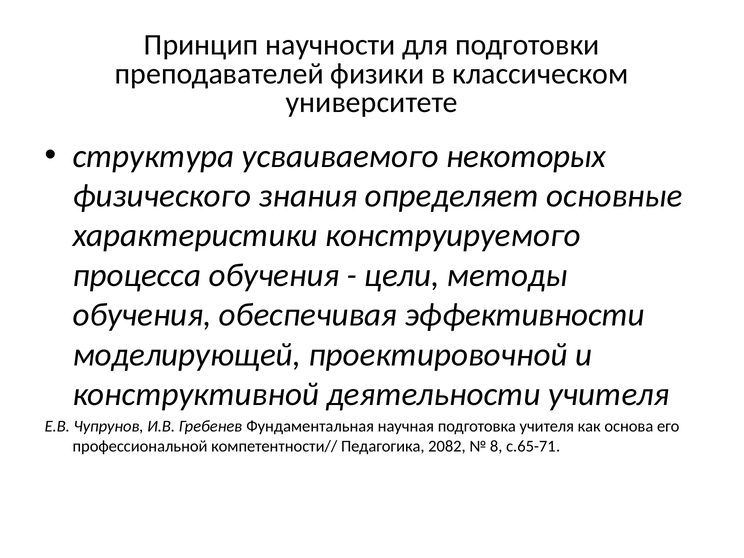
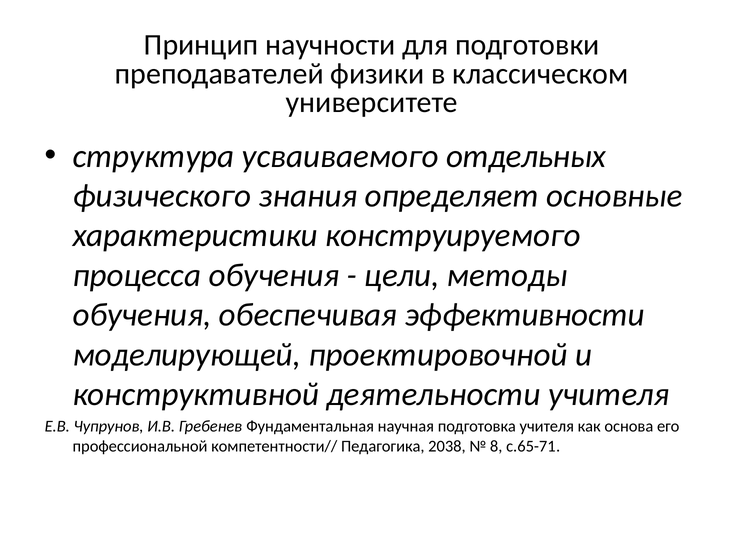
некоторых: некоторых -> отдельных (526, 156)
2082: 2082 -> 2038 (447, 446)
